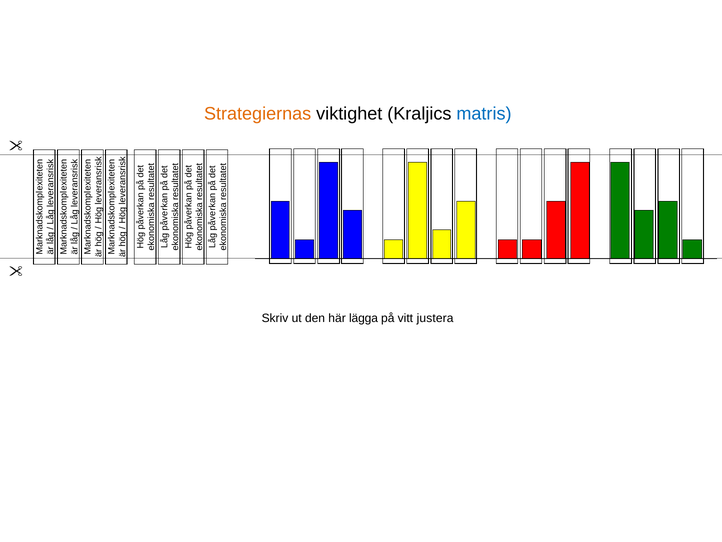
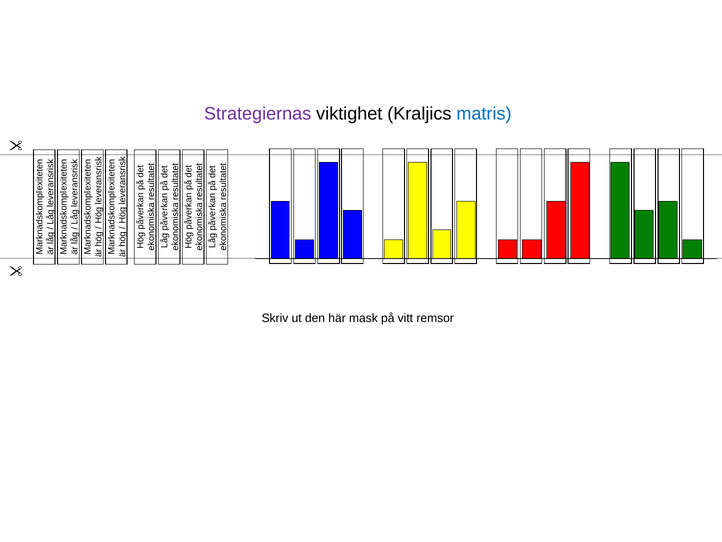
Strategiernas colour: orange -> purple (258, 114)
lägga: lägga -> mask (363, 318)
justera: justera -> remsor (435, 318)
